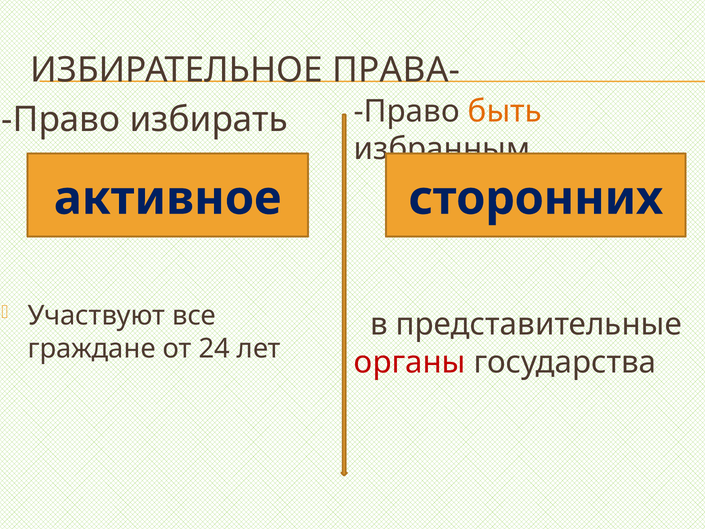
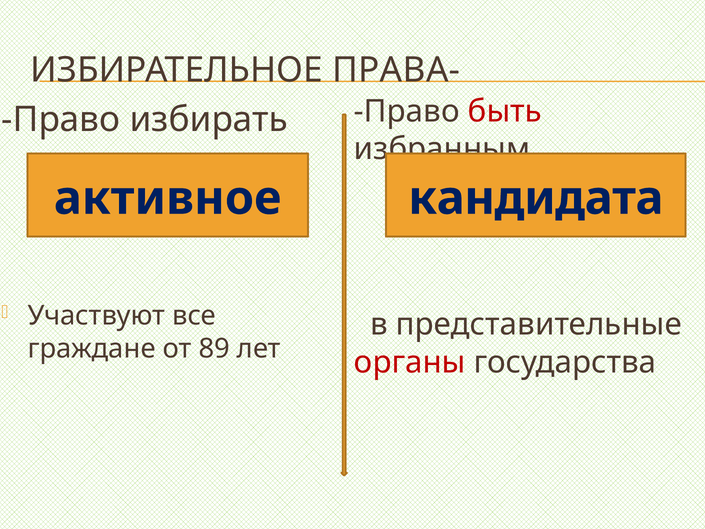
быть colour: orange -> red (505, 111)
сторонних: сторонних -> кандидата (536, 198)
24: 24 -> 89 (214, 348)
